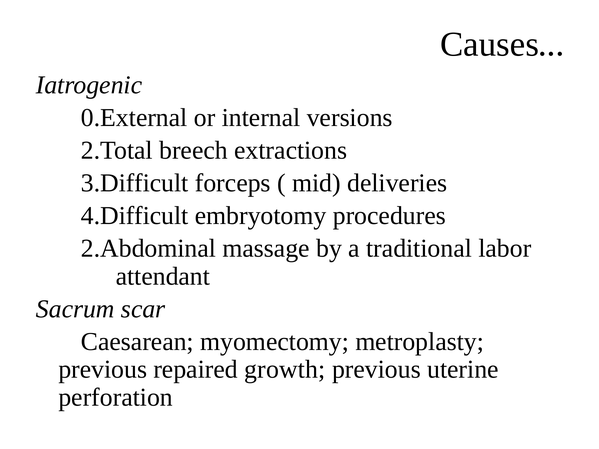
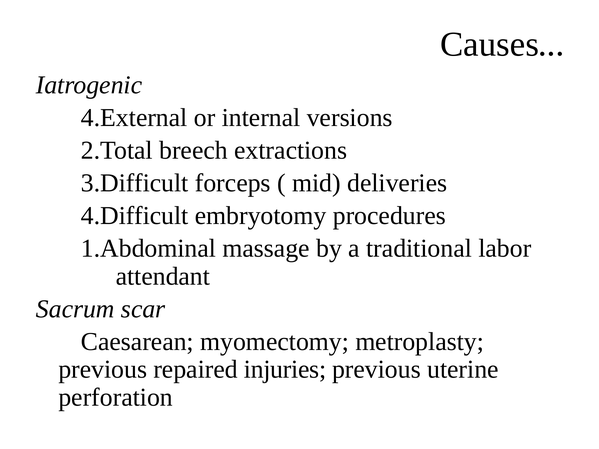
0.External: 0.External -> 4.External (134, 118)
2.Abdominal: 2.Abdominal -> 1.Abdominal (149, 248)
growth: growth -> injuries (285, 370)
